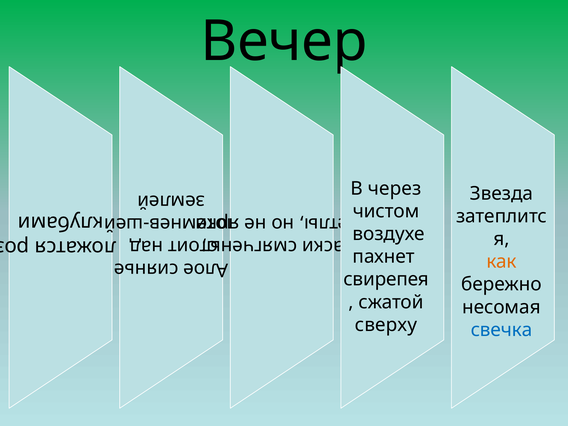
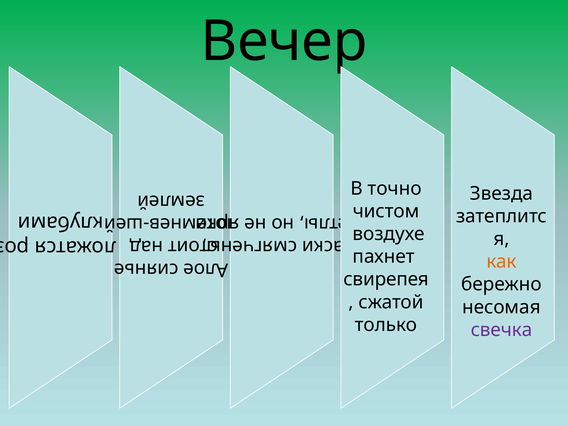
через: через -> точно (395, 189)
сверху: сверху -> только (386, 325)
свечка colour: blue -> purple (502, 330)
